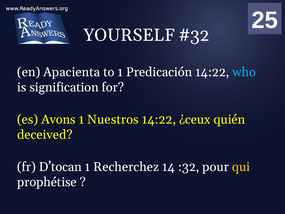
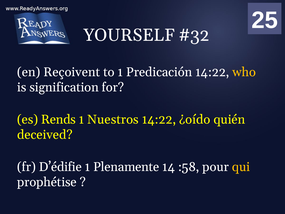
Apacienta: Apacienta -> Reçoivent (72, 72)
who colour: light blue -> yellow (244, 72)
Avons: Avons -> Rends (58, 119)
¿ceux: ¿ceux -> ¿oído (195, 119)
D’tocan: D’tocan -> D’édifie (60, 167)
Recherchez: Recherchez -> Plenamente (126, 167)
:32: :32 -> :58 (189, 167)
